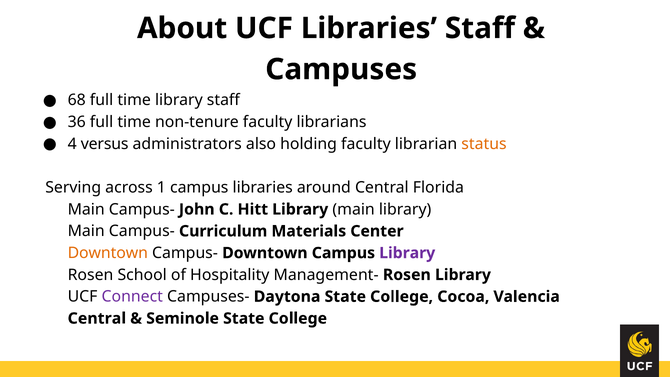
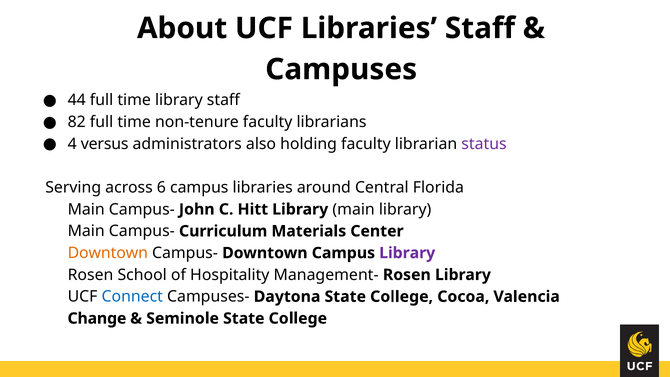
68: 68 -> 44 (77, 100)
36: 36 -> 82 (77, 122)
status colour: orange -> purple (484, 144)
1: 1 -> 6 (161, 187)
Connect colour: purple -> blue (132, 297)
Central: Central -> Change (97, 318)
